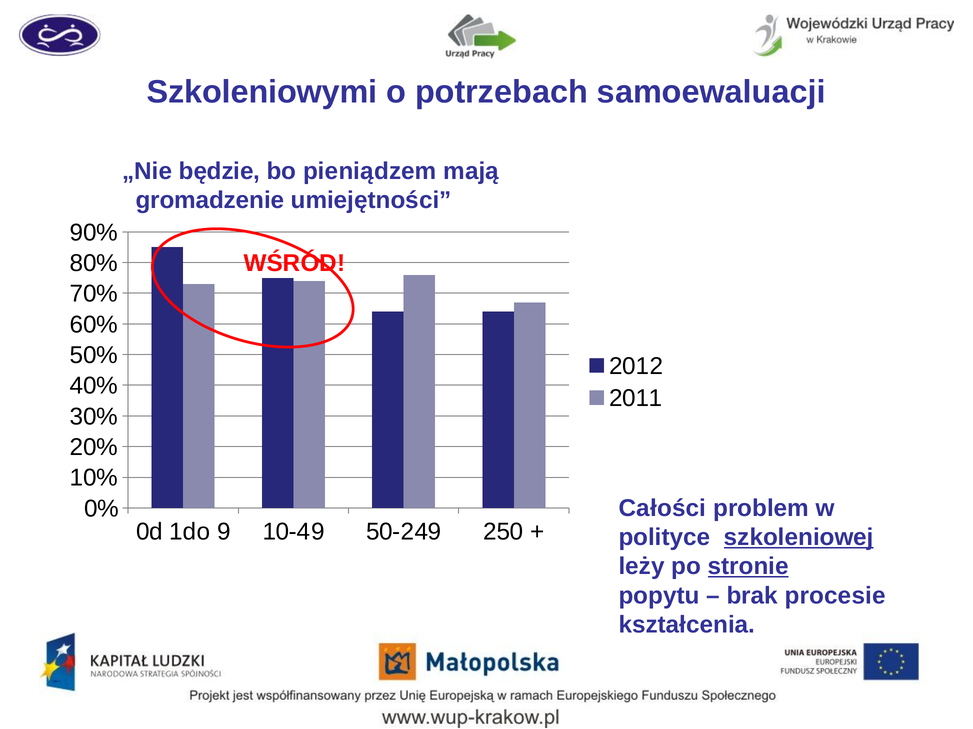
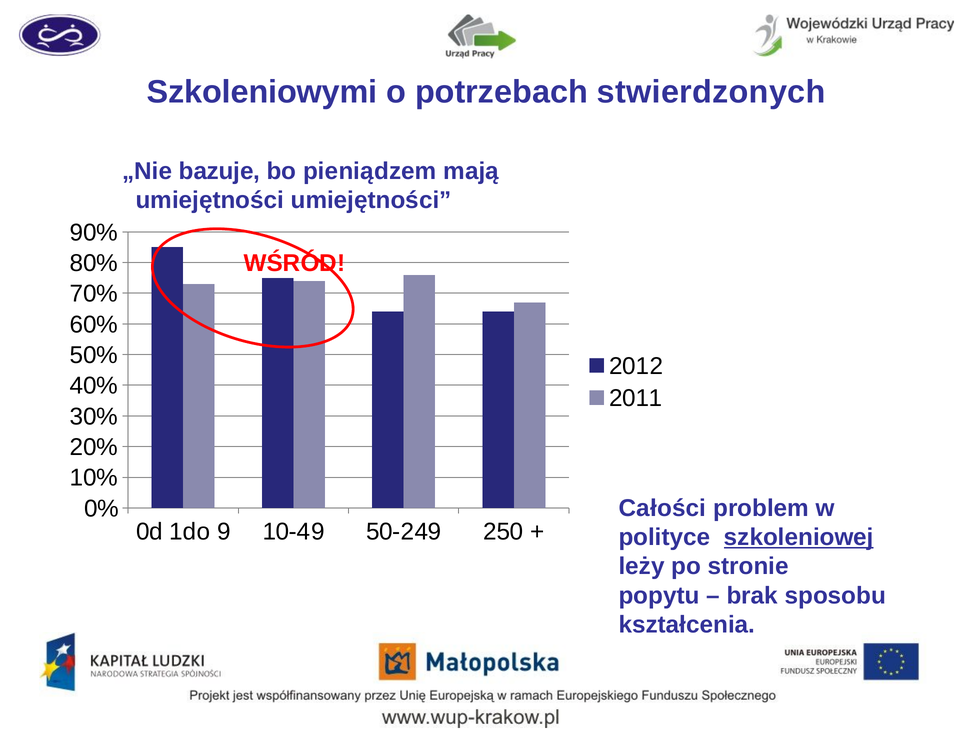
samoewaluacji: samoewaluacji -> stwierdzonych (711, 92)
będzie: będzie -> bazuje (219, 171)
gromadzenie: gromadzenie -> umiejętności (210, 201)
stronie underline: present -> none (748, 567)
procesie: procesie -> sposobu (835, 596)
